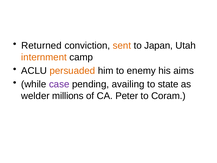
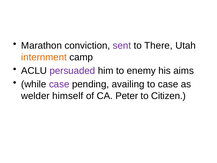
Returned: Returned -> Marathon (42, 46)
sent colour: orange -> purple (122, 46)
Japan: Japan -> There (158, 46)
persuaded colour: orange -> purple (72, 71)
to state: state -> case (168, 84)
millions: millions -> himself (68, 96)
Coram: Coram -> Citizen (168, 96)
